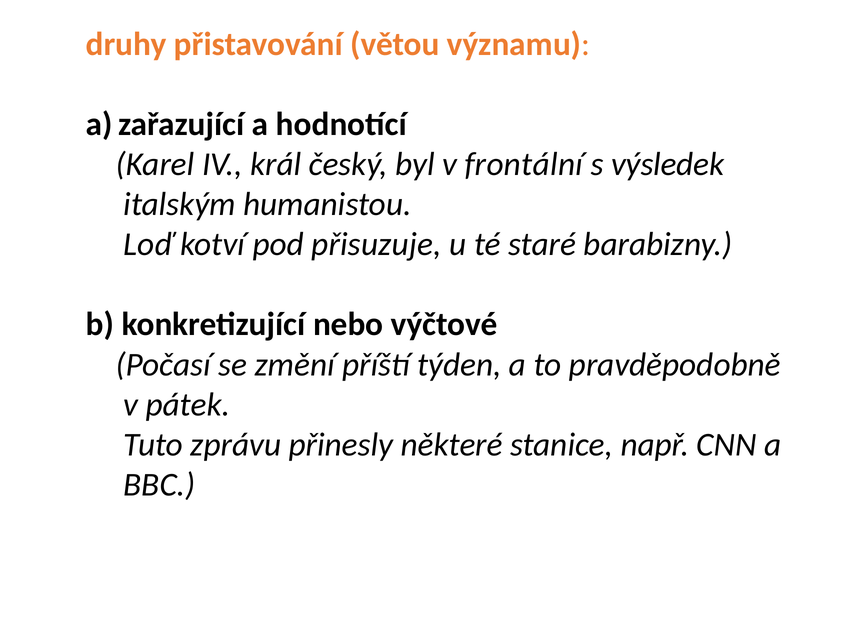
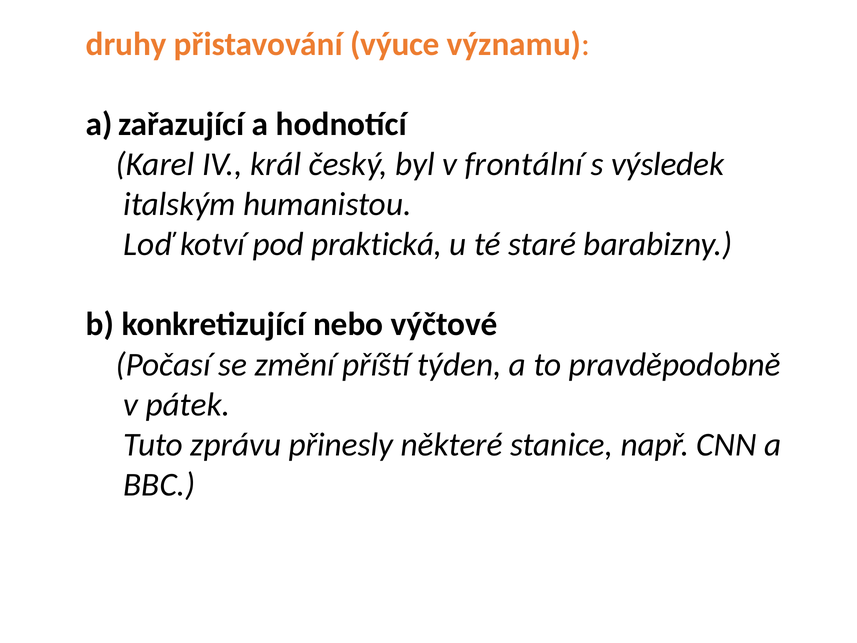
větou: větou -> výuce (395, 44)
přisuzuje: přisuzuje -> praktická (377, 244)
